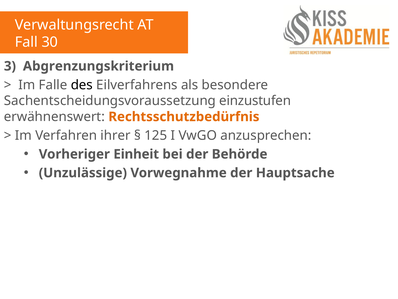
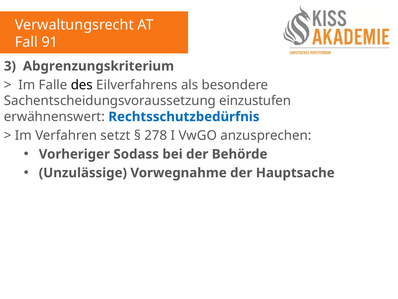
30: 30 -> 91 (50, 42)
Rechtsschutzbedürfnis colour: orange -> blue (184, 117)
ihrer: ihrer -> setzt (116, 135)
125: 125 -> 278 (156, 135)
Einheit: Einheit -> Sodass (136, 154)
